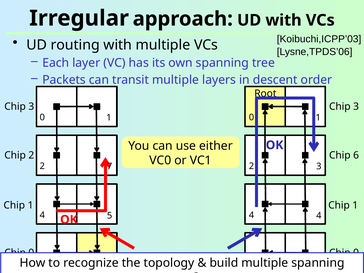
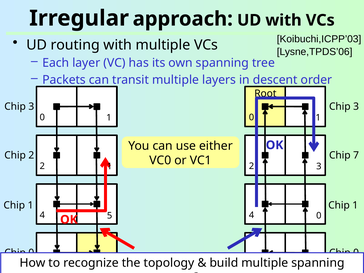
Chip 6: 6 -> 7 (356, 155)
2 7: 7 -> 1 (110, 166)
4 4: 4 -> 0 (319, 216)
